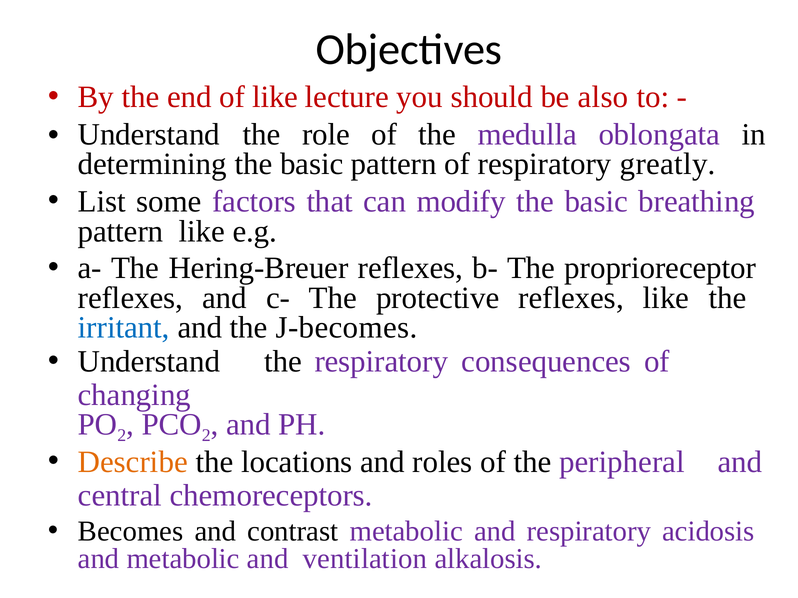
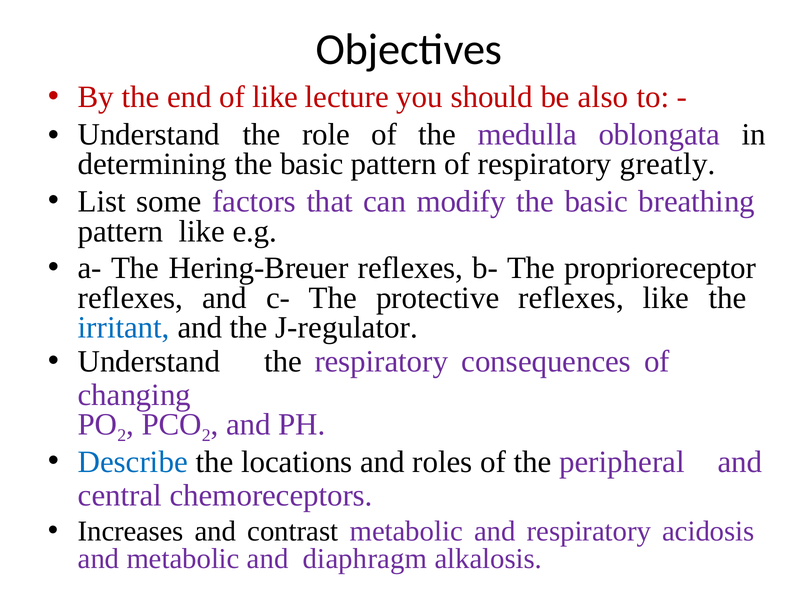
J-becomes: J-becomes -> J-regulator (347, 328)
Describe colour: orange -> blue (133, 462)
Becomes: Becomes -> Increases (131, 532)
ventilation: ventilation -> diaphragm (365, 559)
